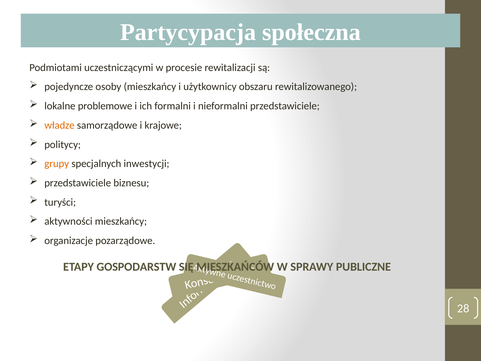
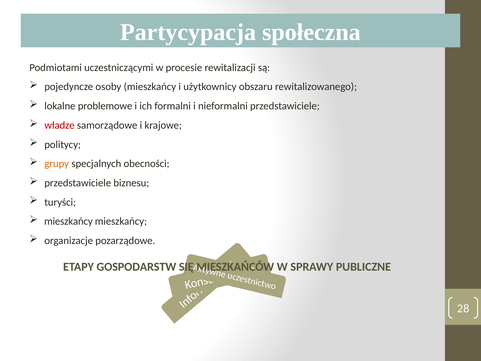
władze colour: orange -> red (60, 125)
inwestycji: inwestycji -> obecności (147, 164)
aktywności: aktywności -> mieszkańcy (68, 221)
